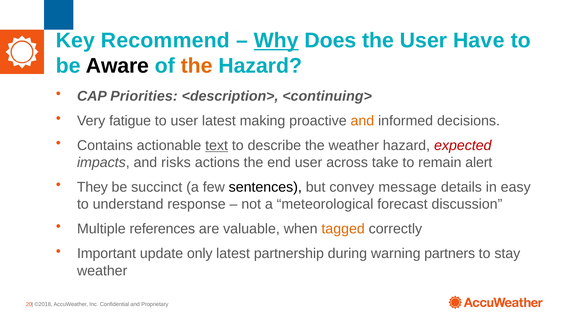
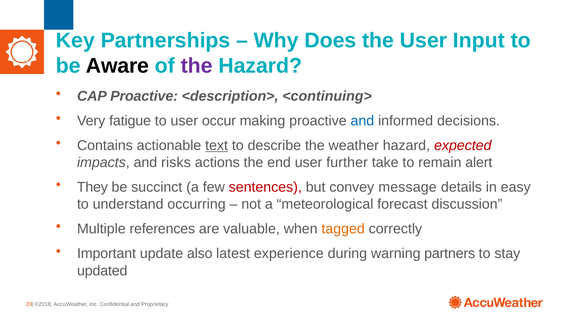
Recommend: Recommend -> Partnerships (166, 40)
Why underline: present -> none (276, 40)
Have: Have -> Input (479, 40)
the colour: orange -> purple (197, 66)
CAP Priorities: Priorities -> Proactive (144, 96)
user latest: latest -> occur (219, 121)
and colour: orange -> blue (362, 121)
across: across -> further (347, 162)
sentences colour: black -> red (265, 187)
response: response -> occurring (197, 204)
only: only -> also (200, 253)
partnership: partnership -> experience (289, 253)
weather: weather -> updated (102, 270)
